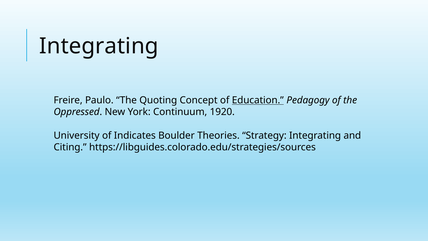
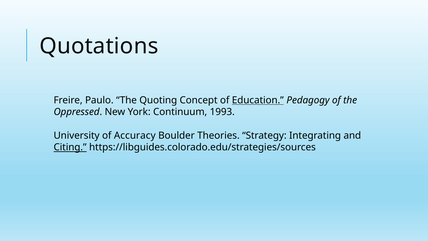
Integrating: Integrating -> Quotations (99, 46)
1920: 1920 -> 1993 (222, 112)
Indicates: Indicates -> Accuracy (135, 135)
Citing underline: none -> present (70, 147)
